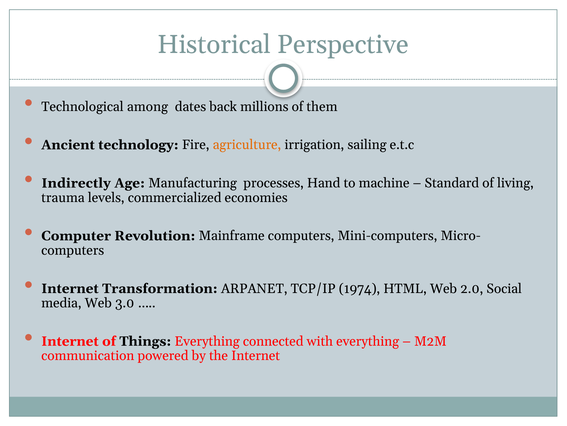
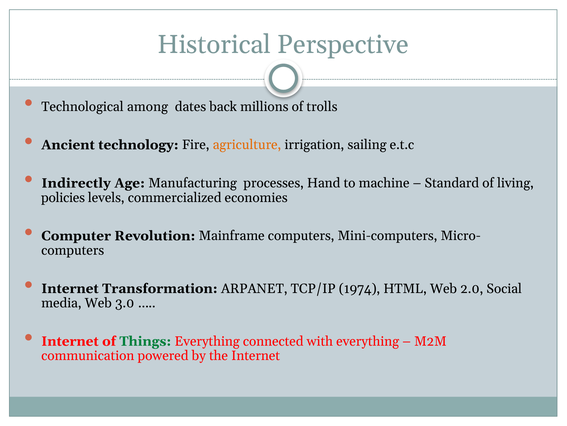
them: them -> trolls (322, 106)
trauma: trauma -> policies (63, 197)
Things colour: black -> green (145, 341)
